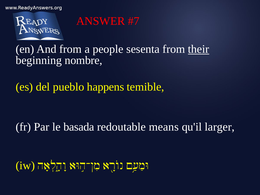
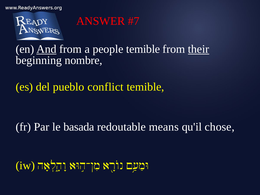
And underline: none -> present (46, 49)
people sesenta: sesenta -> temible (143, 49)
happens: happens -> conflict (105, 87)
larger: larger -> chose (220, 127)
